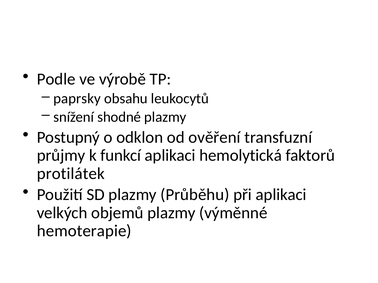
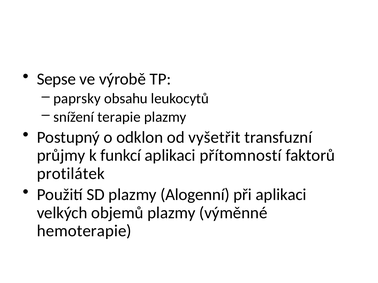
Podle: Podle -> Sepse (56, 79)
shodné: shodné -> terapie (119, 117)
ověření: ověření -> vyšetřit (214, 138)
hemolytická: hemolytická -> přítomností (241, 156)
Průběhu: Průběhu -> Alogenní (195, 195)
